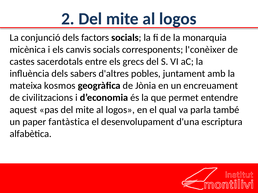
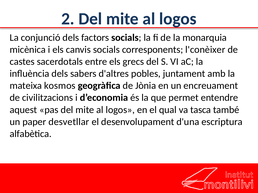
parla: parla -> tasca (201, 110)
fantàstica: fantàstica -> desvetllar (69, 122)
